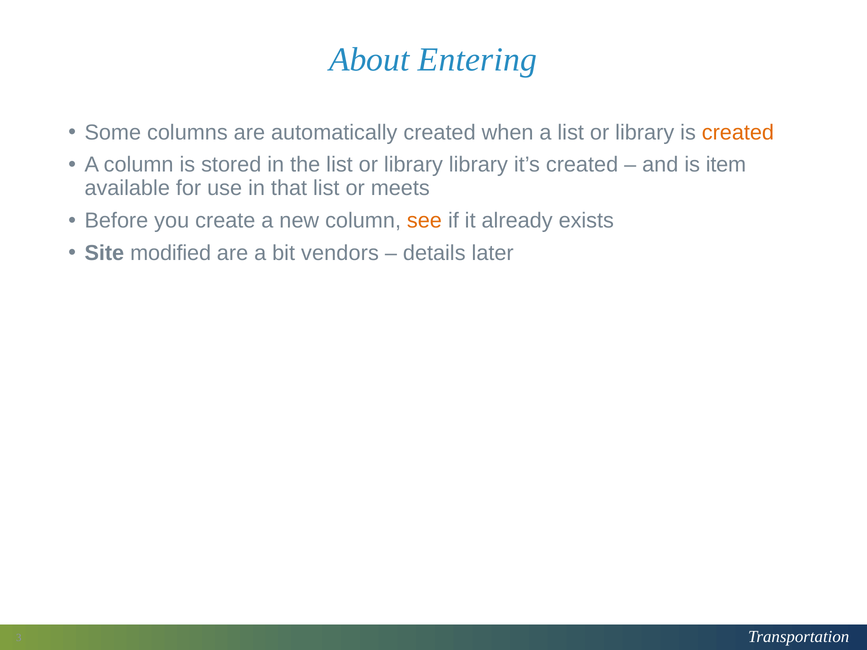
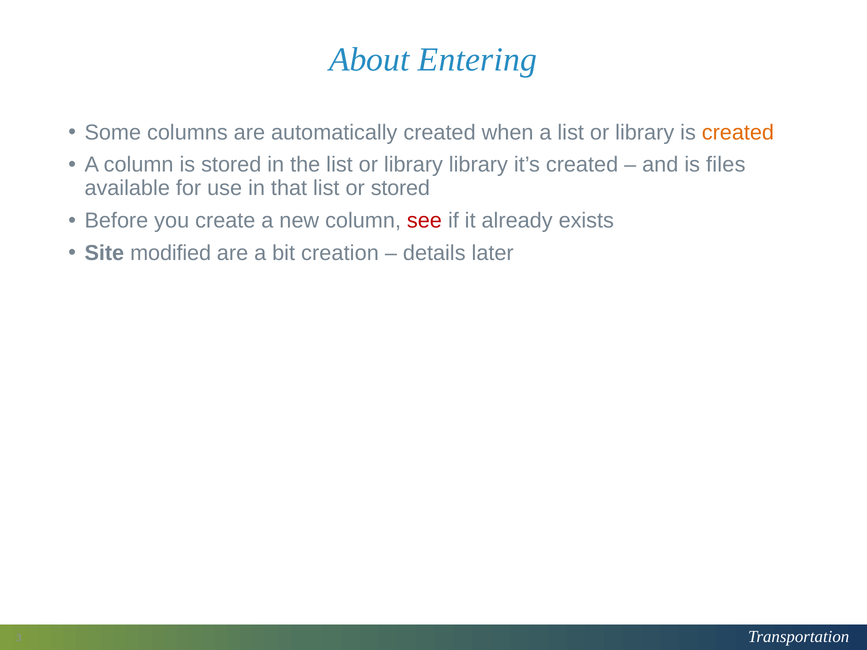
item: item -> files (726, 165)
or meets: meets -> stored (400, 188)
see colour: orange -> red (424, 221)
vendors: vendors -> creation (340, 253)
